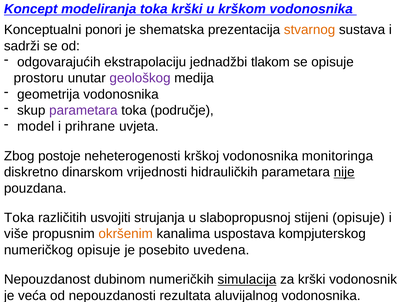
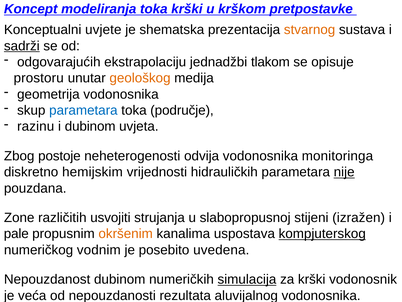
krškom vodonosnika: vodonosnika -> pretpostavke (311, 9)
ponori: ponori -> uvjete (103, 30)
sadrži underline: none -> present (22, 46)
geološkog colour: purple -> orange (140, 78)
parametara colour: purple -> blue (83, 110)
model: model -> razinu (36, 126)
i prihrane: prihrane -> dubinom (90, 126)
krškoj: krškoj -> odvija (202, 156)
dinarskom: dinarskom -> hemijskim (92, 172)
Toka: Toka -> Zone (19, 217)
stijeni opisuje: opisuje -> izražen (359, 217)
više: više -> pale (16, 234)
kompjuterskog underline: none -> present (322, 234)
numeričkog opisuje: opisuje -> vodnim (99, 250)
